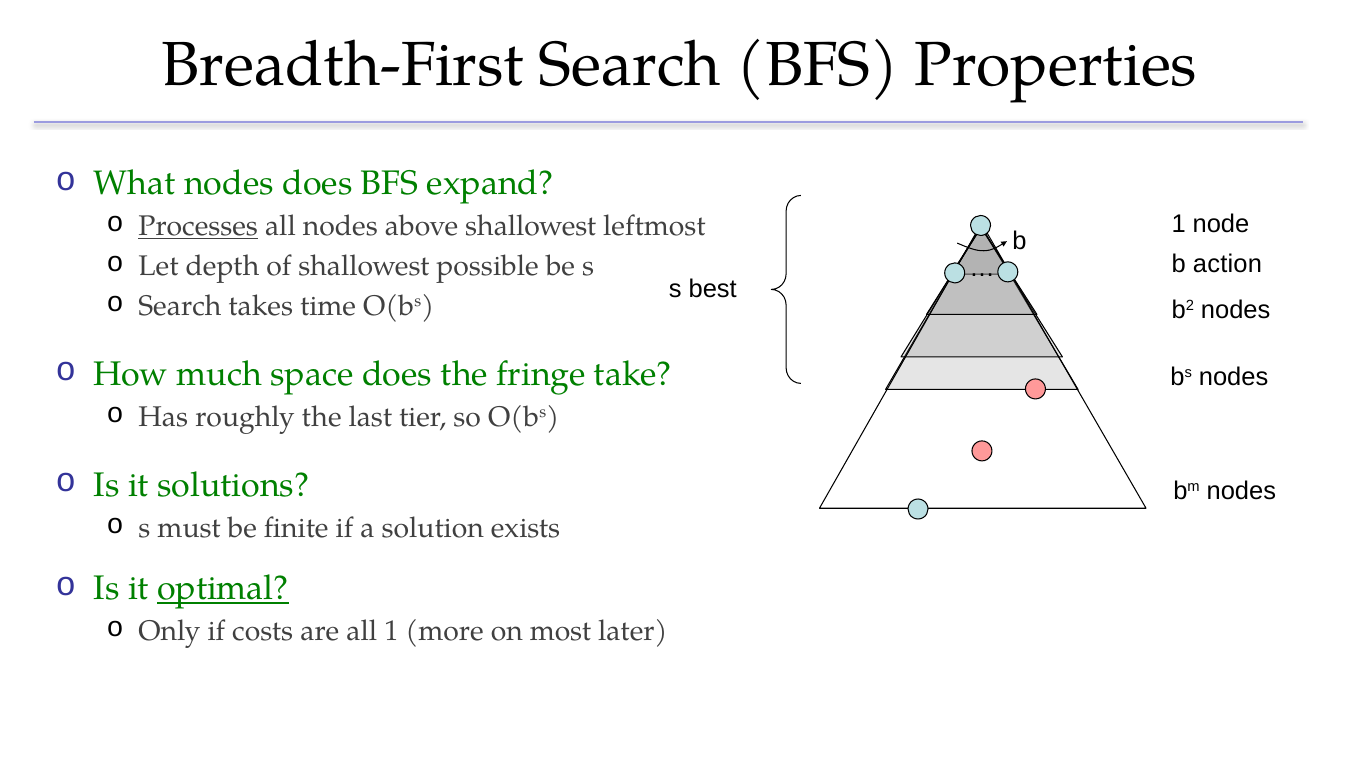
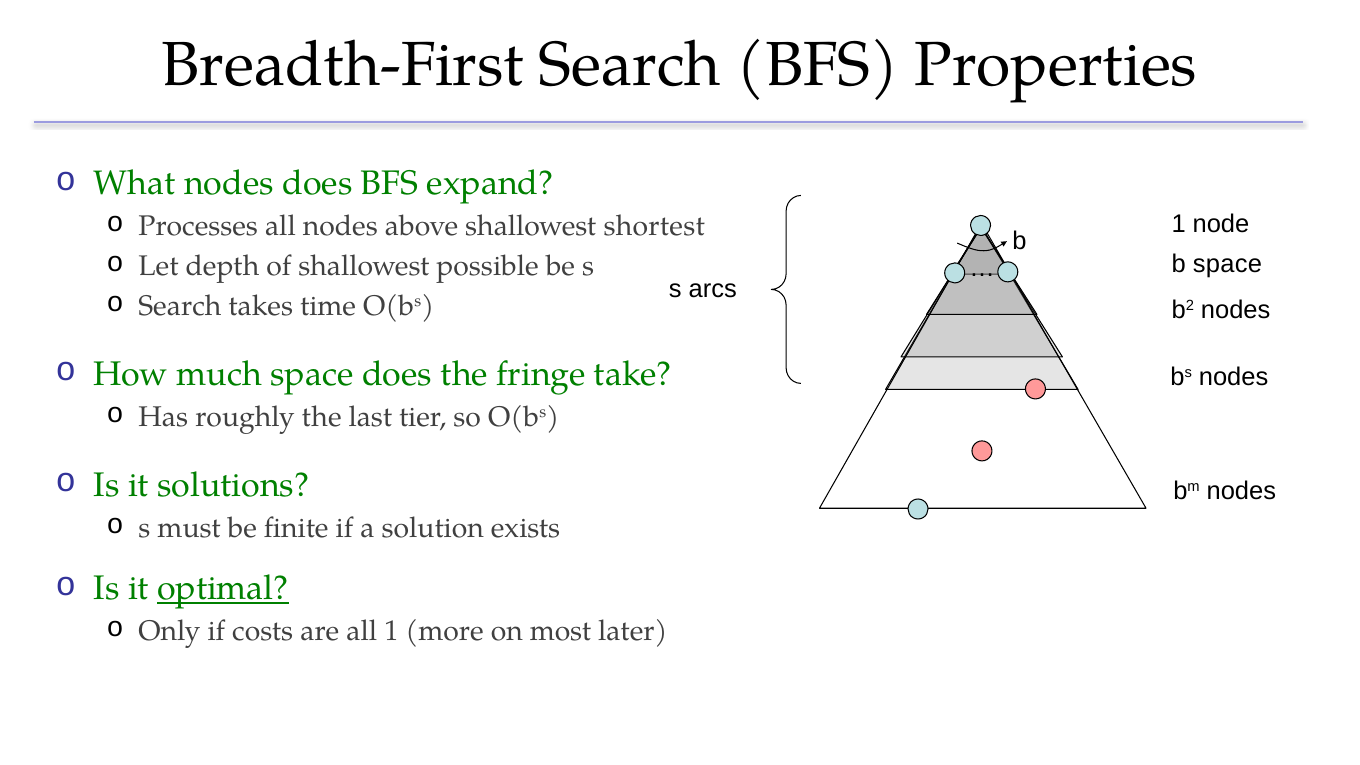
Processes underline: present -> none (198, 226)
leftmost: leftmost -> shortest (654, 226)
b action: action -> space (1227, 264)
best: best -> arcs (713, 289)
